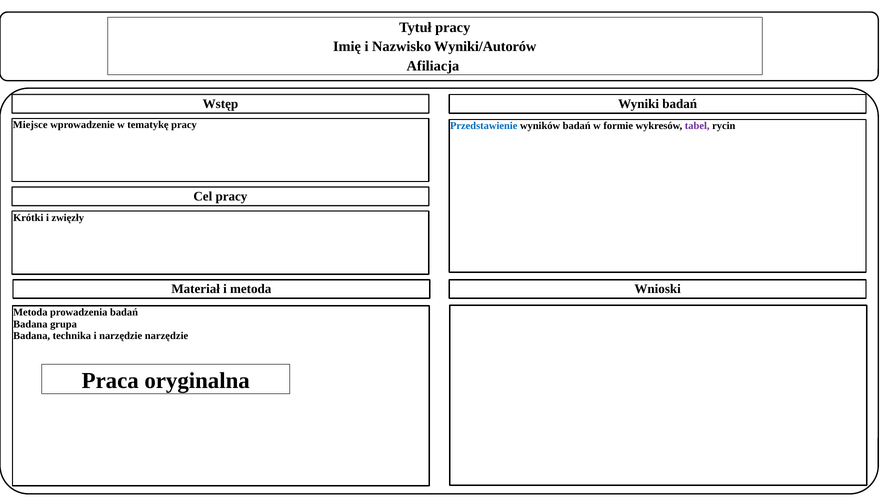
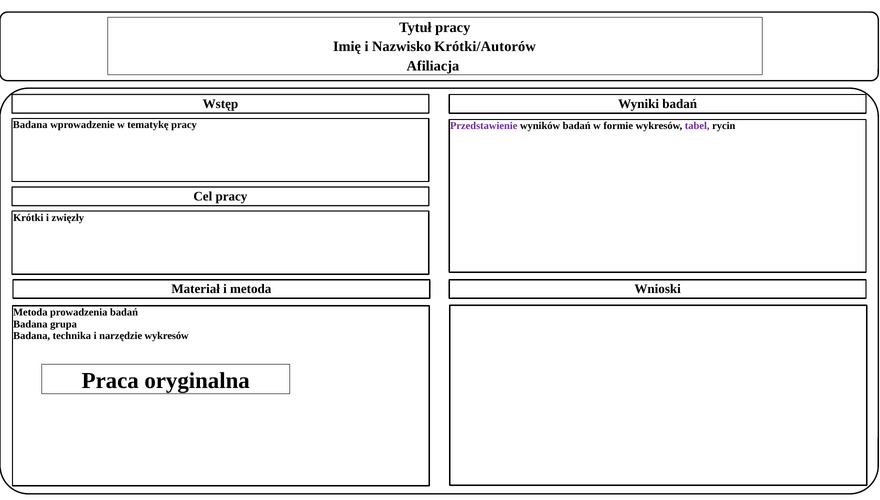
Wyniki/Autorów: Wyniki/Autorów -> Krótki/Autorów (485, 47)
Miejsce: Miejsce -> Badana (30, 125)
Przedstawienie colour: blue -> purple (484, 126)
narzędzie narzędzie: narzędzie -> wykresów (167, 336)
